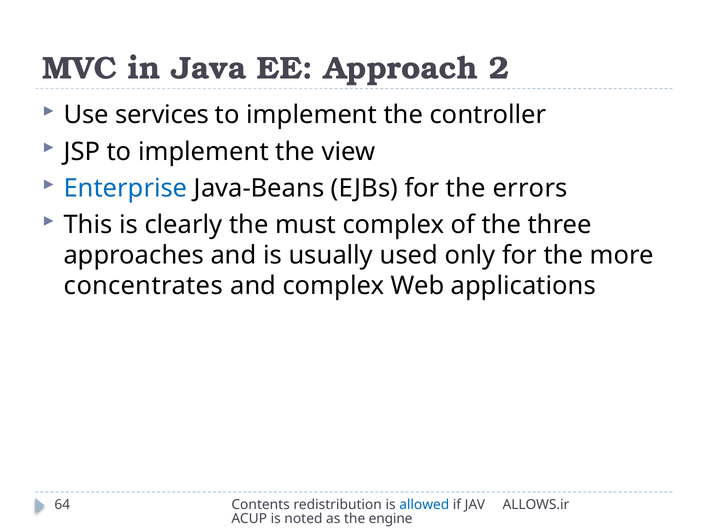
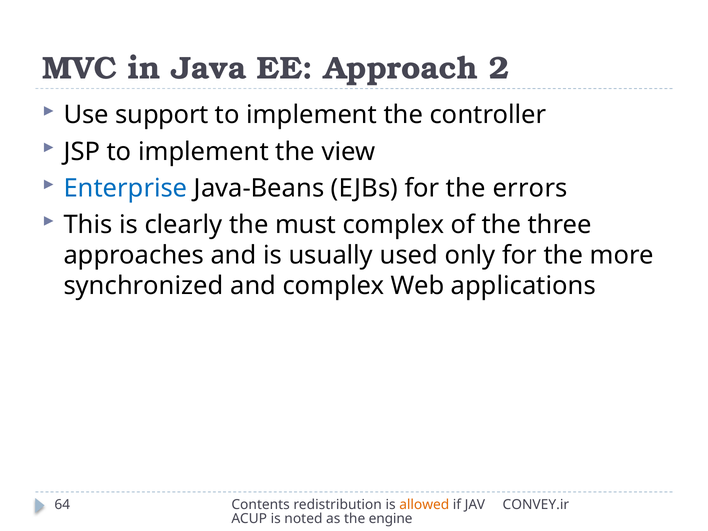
services: services -> support (162, 115)
concentrates: concentrates -> synchronized (144, 286)
allowed colour: blue -> orange (424, 505)
ALLOWS.ir: ALLOWS.ir -> CONVEY.ir (536, 505)
